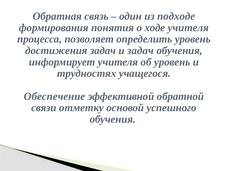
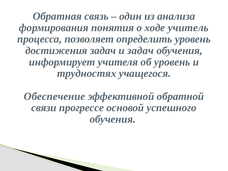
подходе: подходе -> анализа (176, 16)
ходе учителя: учителя -> учитель (188, 28)
отметку: отметку -> прогрессе (81, 108)
